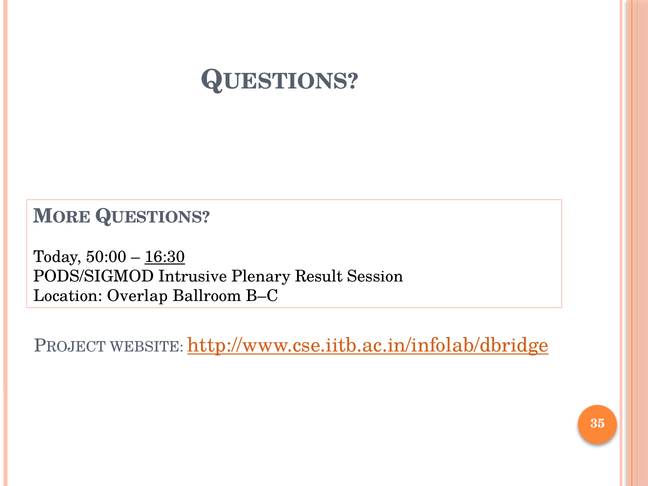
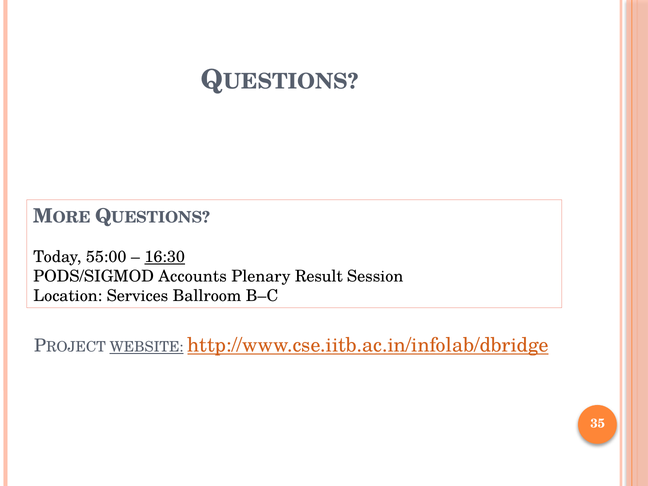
50:00: 50:00 -> 55:00 (106, 257)
Intrusive: Intrusive -> Accounts (193, 276)
Overlap: Overlap -> Services (137, 296)
WEBSITE underline: none -> present (147, 347)
